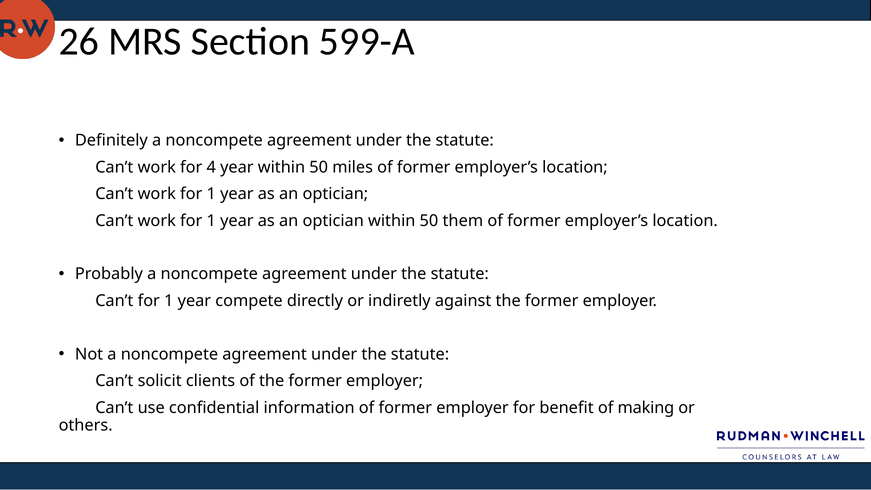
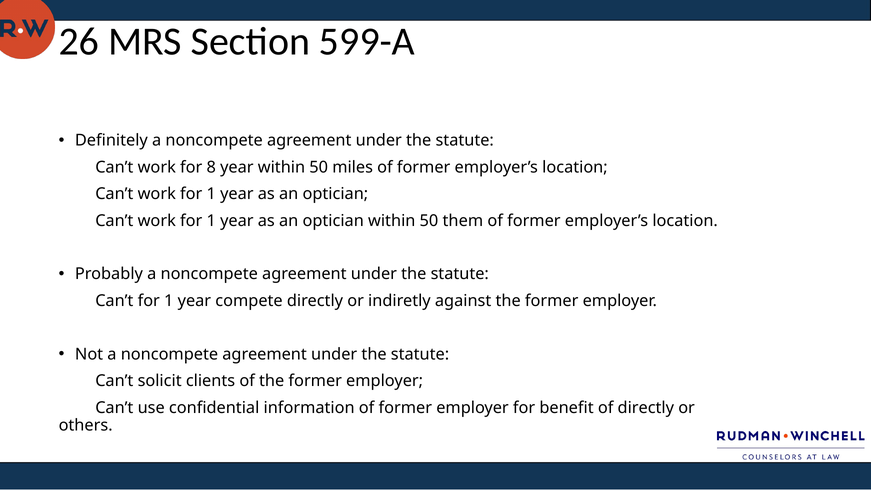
4: 4 -> 8 (211, 167)
of making: making -> directly (646, 408)
